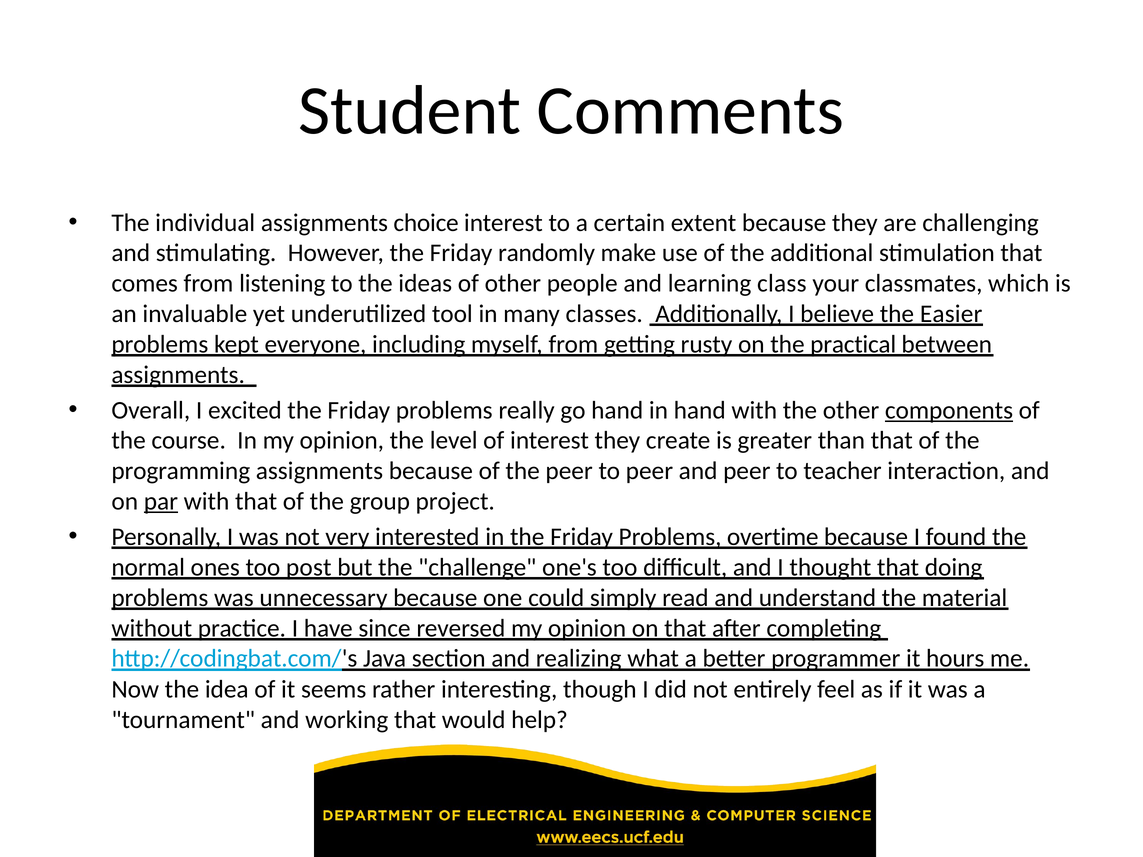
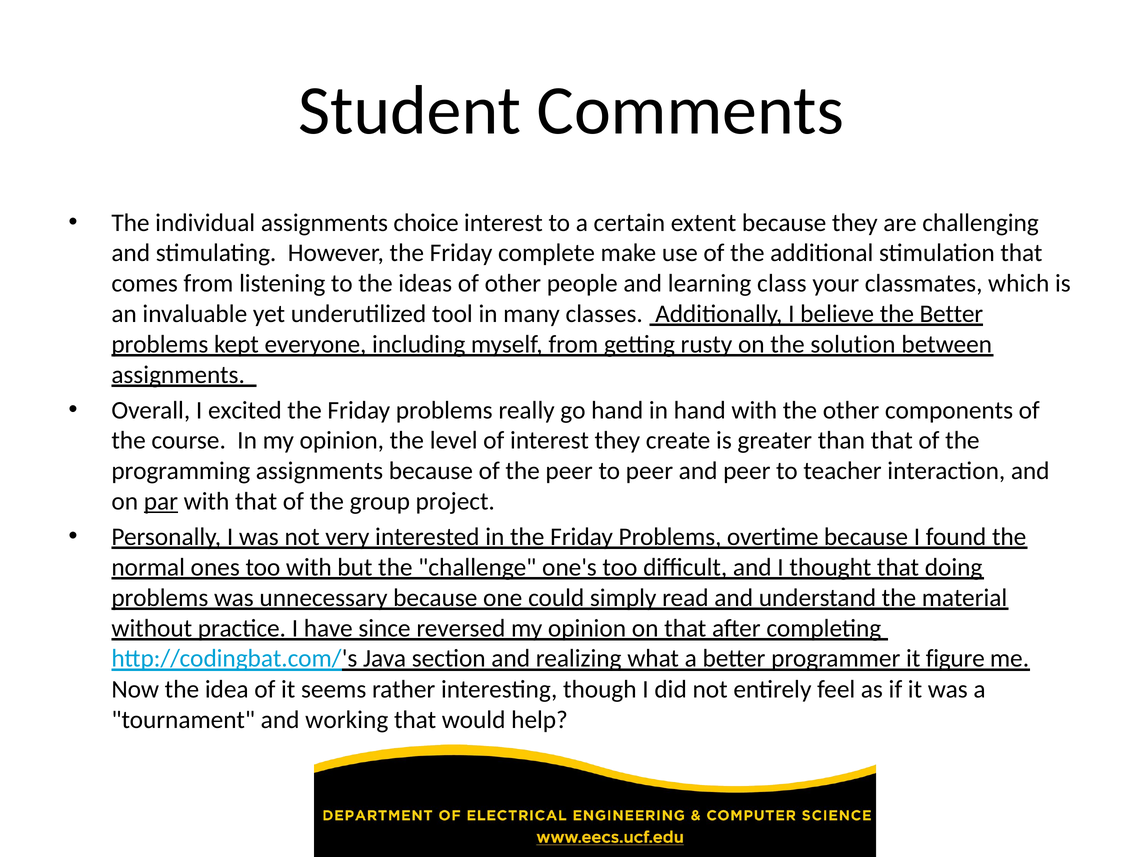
randomly: randomly -> complete (546, 253)
the Easier: Easier -> Better (951, 314)
practical: practical -> solution (853, 344)
components underline: present -> none (949, 410)
too post: post -> with (309, 567)
hours: hours -> figure (955, 659)
